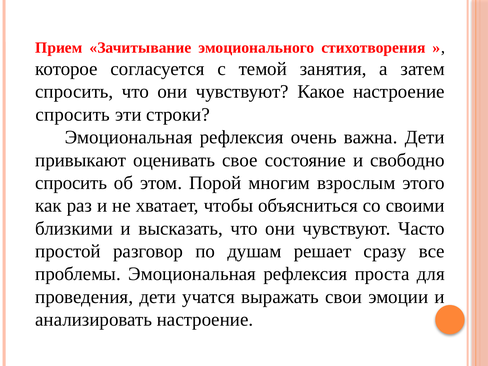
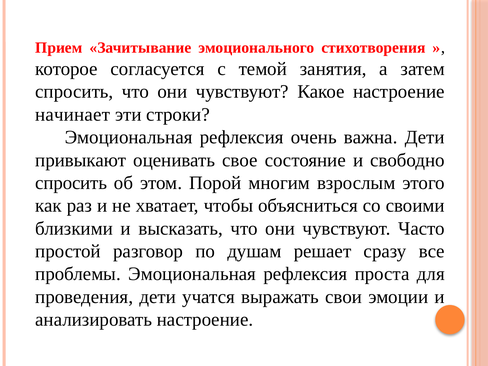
спросить: спросить -> начинает (73, 115)
